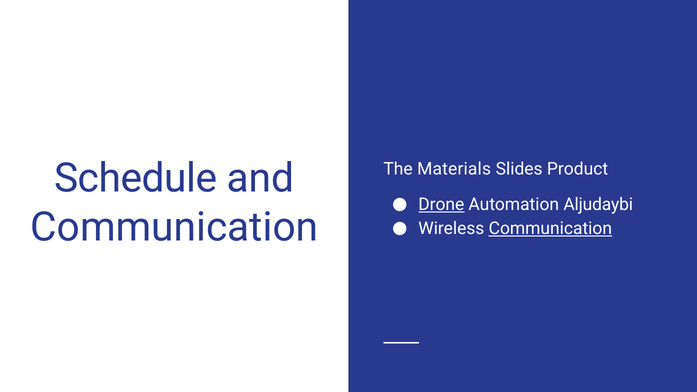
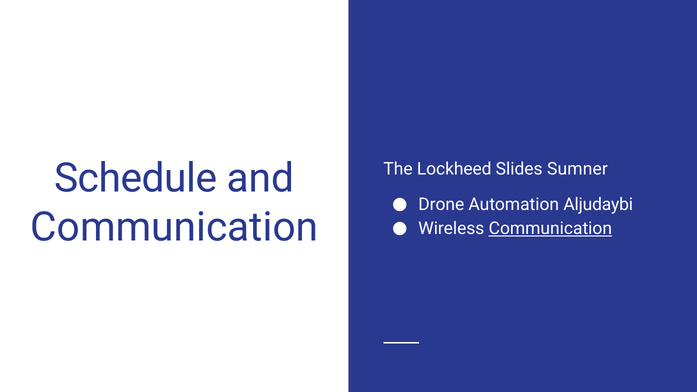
Materials: Materials -> Lockheed (454, 169)
Product: Product -> Sumner (577, 169)
Drone underline: present -> none (441, 205)
